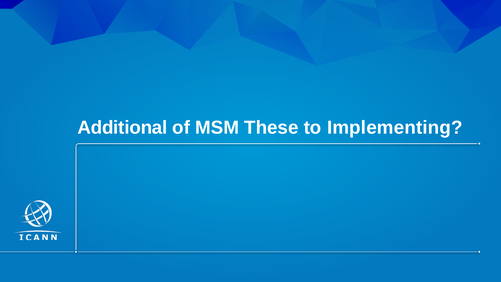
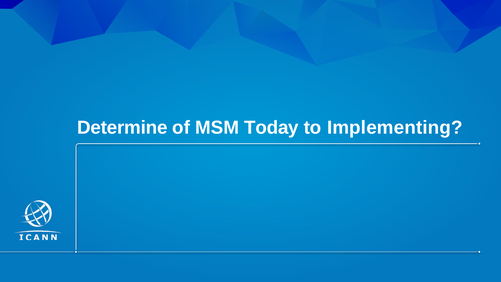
Additional: Additional -> Determine (122, 128)
These: These -> Today (271, 128)
